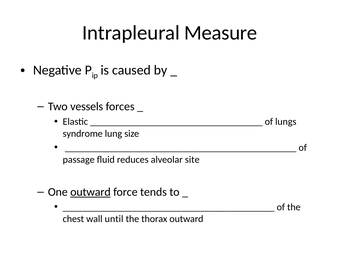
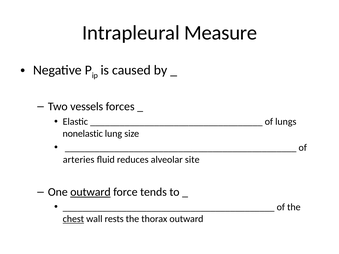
syndrome: syndrome -> nonelastic (83, 134)
passage: passage -> arteries (79, 160)
chest underline: none -> present (73, 219)
until: until -> rests (114, 219)
